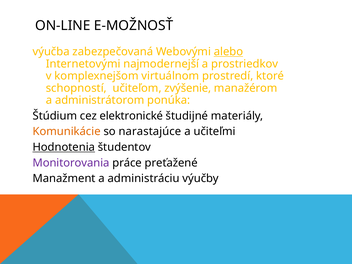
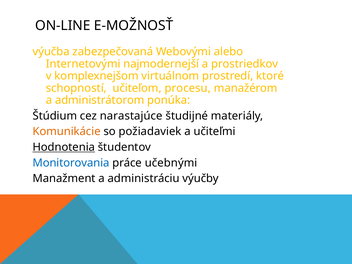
alebo underline: present -> none (228, 52)
zvýšenie: zvýšenie -> procesu (188, 88)
elektronické: elektronické -> narastajúce (131, 116)
narastajúce: narastajúce -> požiadaviek (150, 132)
Monitorovania colour: purple -> blue (71, 163)
preťažené: preťažené -> učebnými (171, 163)
